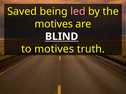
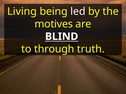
Saved: Saved -> Living (22, 11)
led colour: pink -> white (78, 11)
to motives: motives -> through (54, 49)
